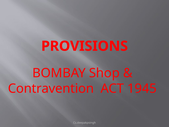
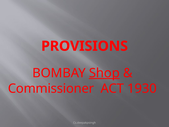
Shop underline: none -> present (104, 73)
Contravention: Contravention -> Commissioner (51, 88)
1945: 1945 -> 1930 (142, 88)
